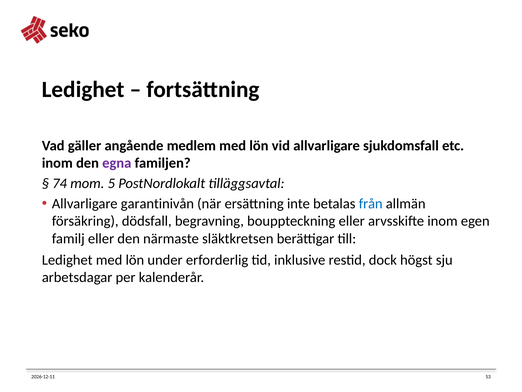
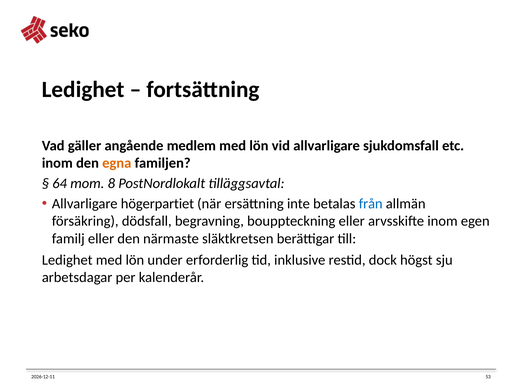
egna colour: purple -> orange (117, 163)
74: 74 -> 64 (60, 183)
5: 5 -> 8 (111, 183)
garantinivån: garantinivån -> högerpartiet (157, 203)
